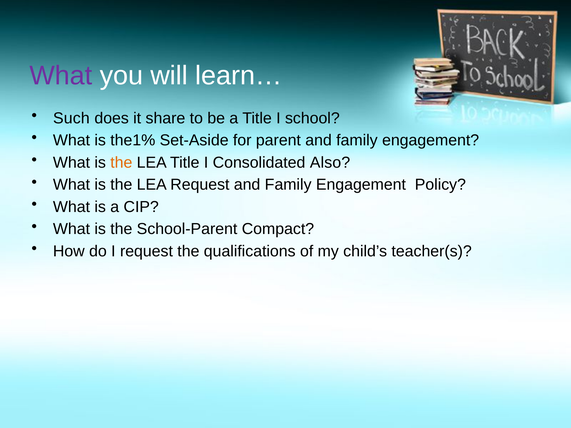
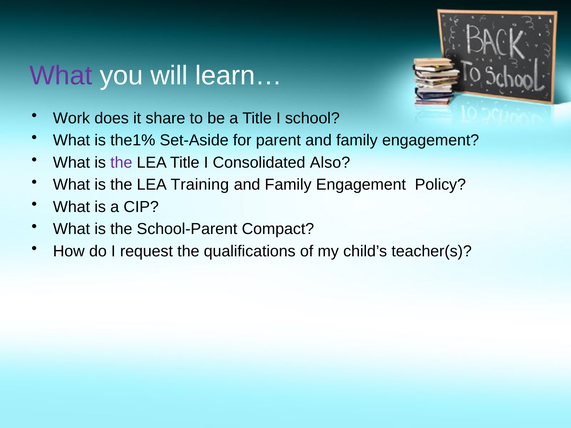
Such: Such -> Work (71, 118)
the colour: orange -> purple (121, 163)
LEA Request: Request -> Training (200, 185)
